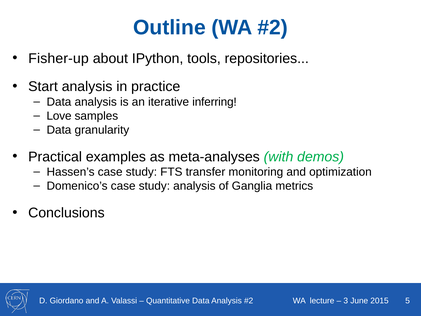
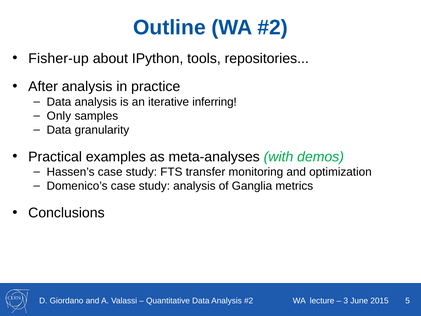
Start: Start -> After (43, 86)
Love: Love -> Only (59, 116)
